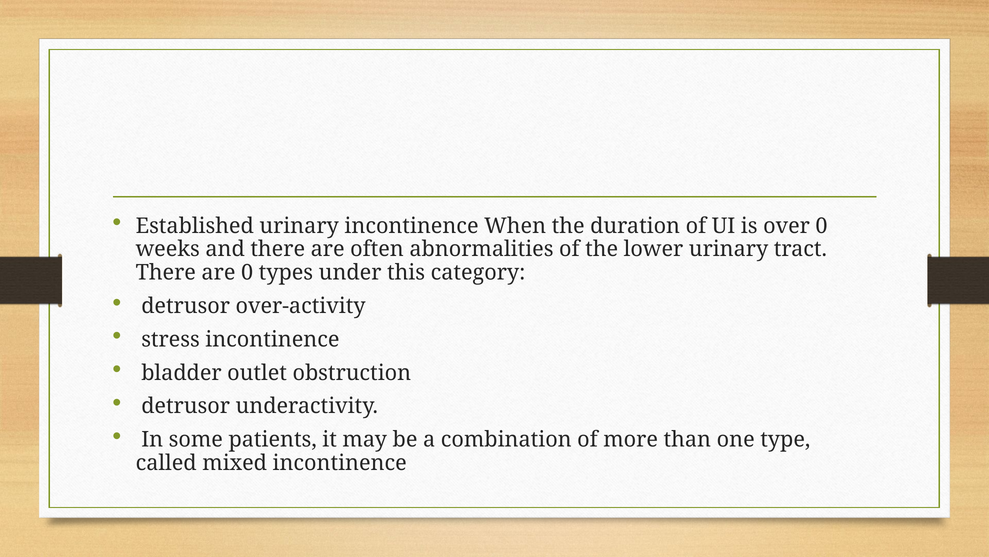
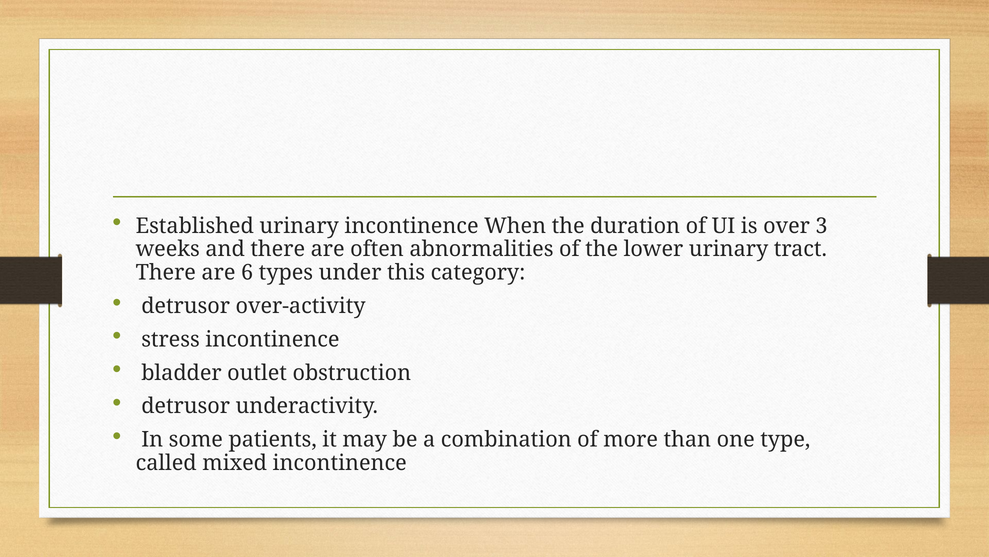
over 0: 0 -> 3 (822, 226)
are 0: 0 -> 6 (247, 272)
